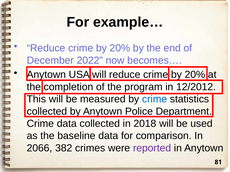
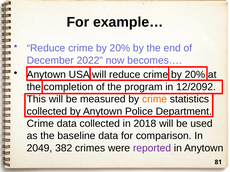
12/2012: 12/2012 -> 12/2092 (196, 87)
crime colour: blue -> orange (155, 99)
2066: 2066 -> 2049 (40, 148)
